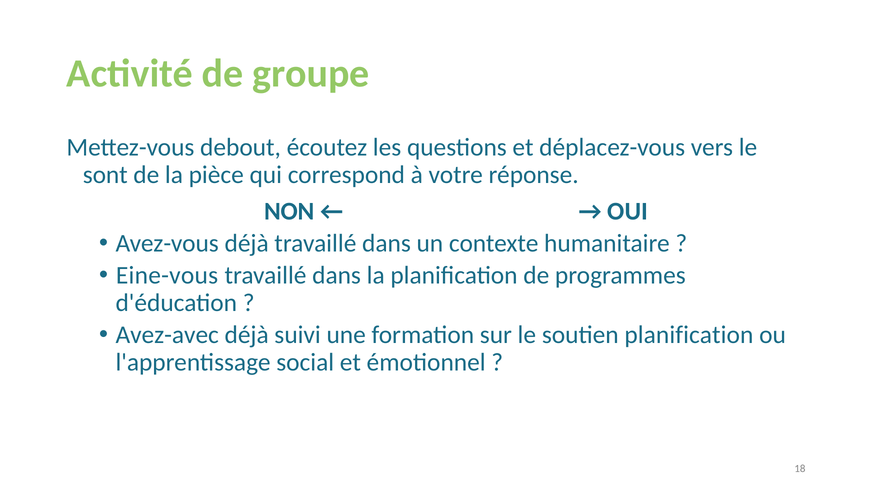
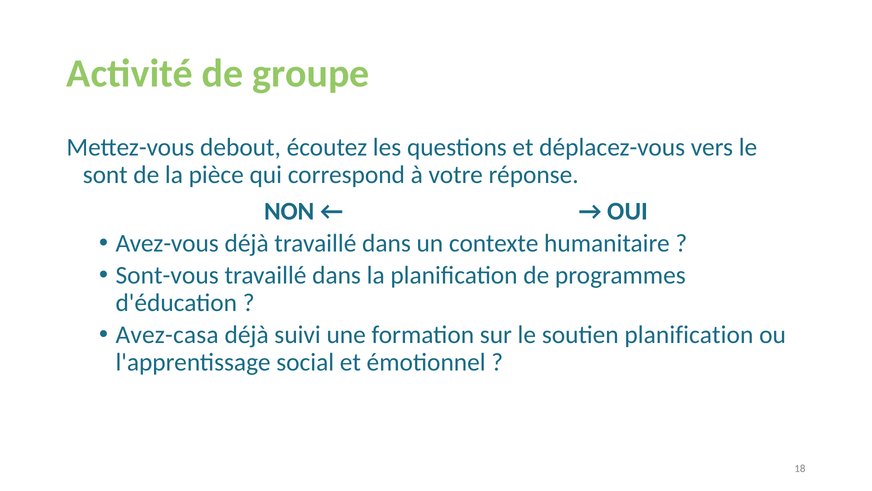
Eine-vous: Eine-vous -> Sont-vous (167, 275)
Avez-avec: Avez-avec -> Avez-casa (167, 335)
